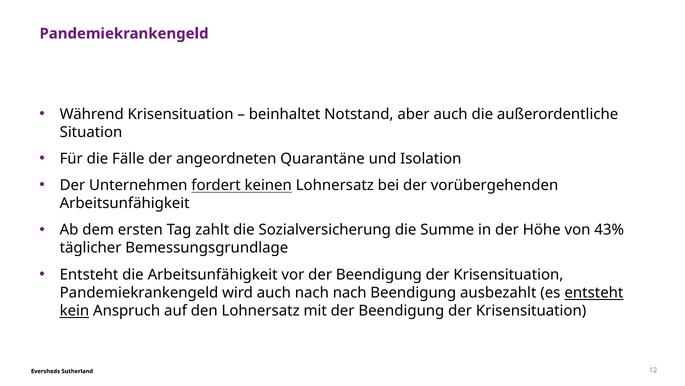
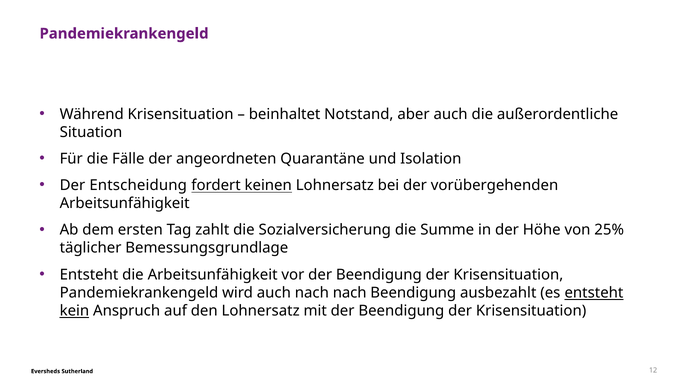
Unternehmen: Unternehmen -> Entscheidung (138, 185)
43%: 43% -> 25% (609, 230)
